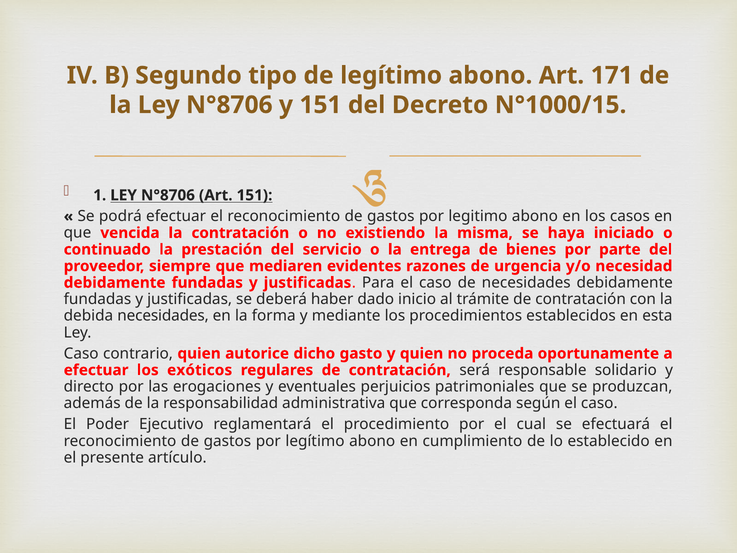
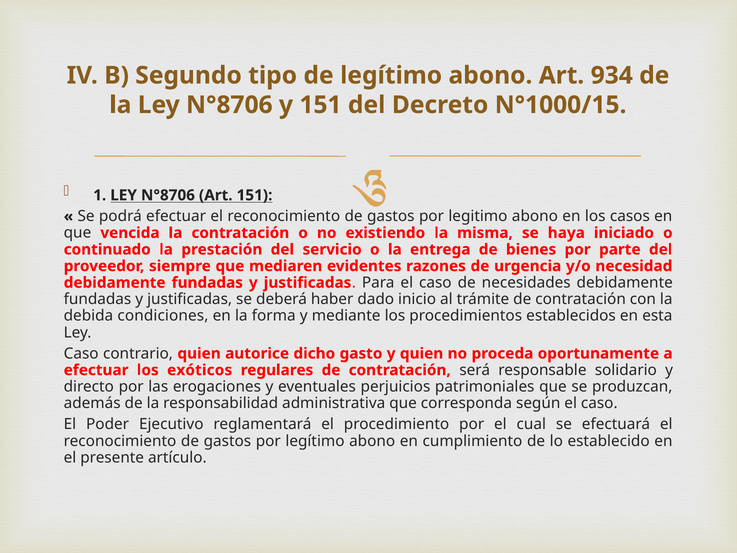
171: 171 -> 934 (612, 75)
debida necesidades: necesidades -> condiciones (163, 316)
